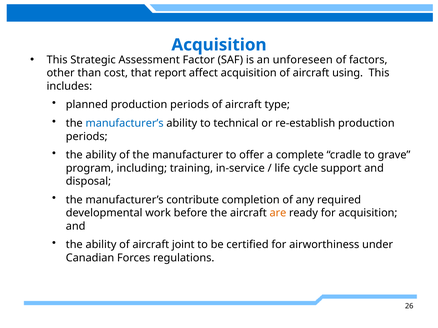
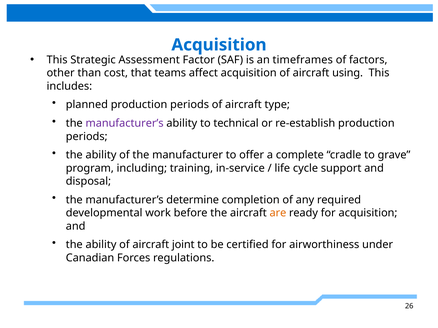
unforeseen: unforeseen -> timeframes (303, 60)
report: report -> teams (170, 73)
manufacturer’s colour: blue -> purple (125, 123)
contribute: contribute -> determine (193, 200)
